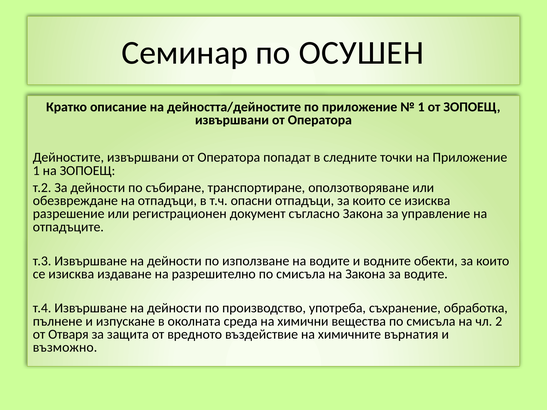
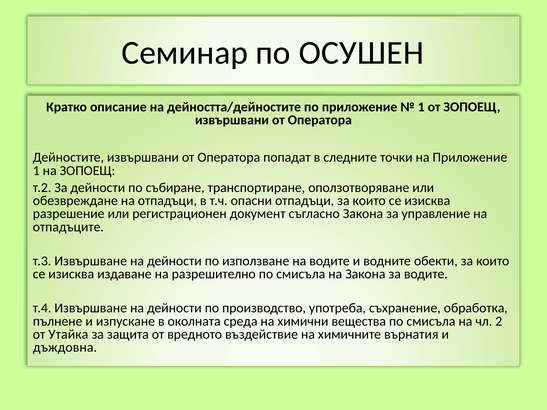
Отваря: Отваря -> Утайка (68, 335)
възможно: възможно -> дъждовна (65, 348)
